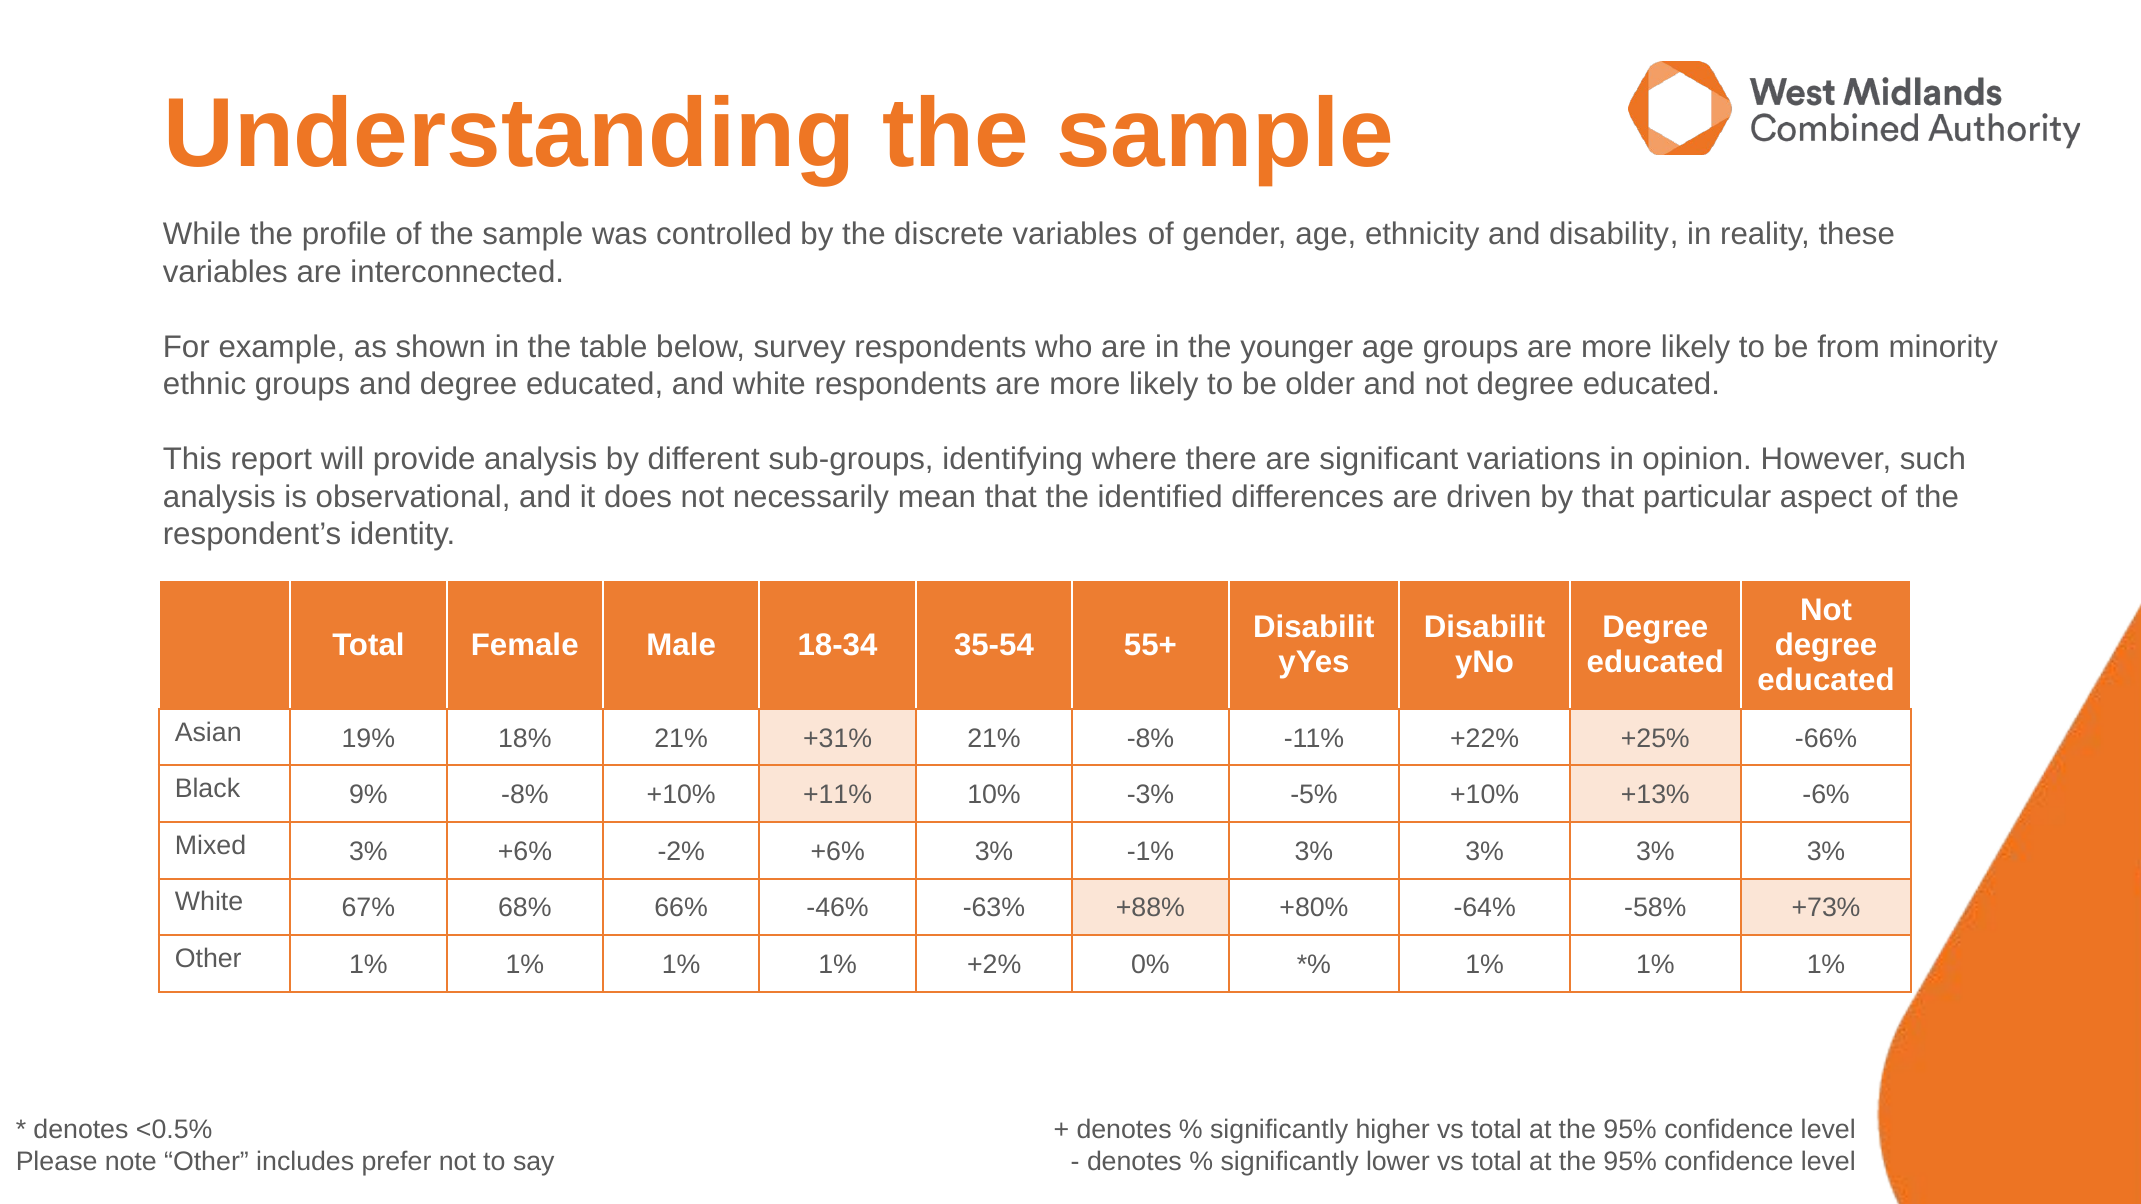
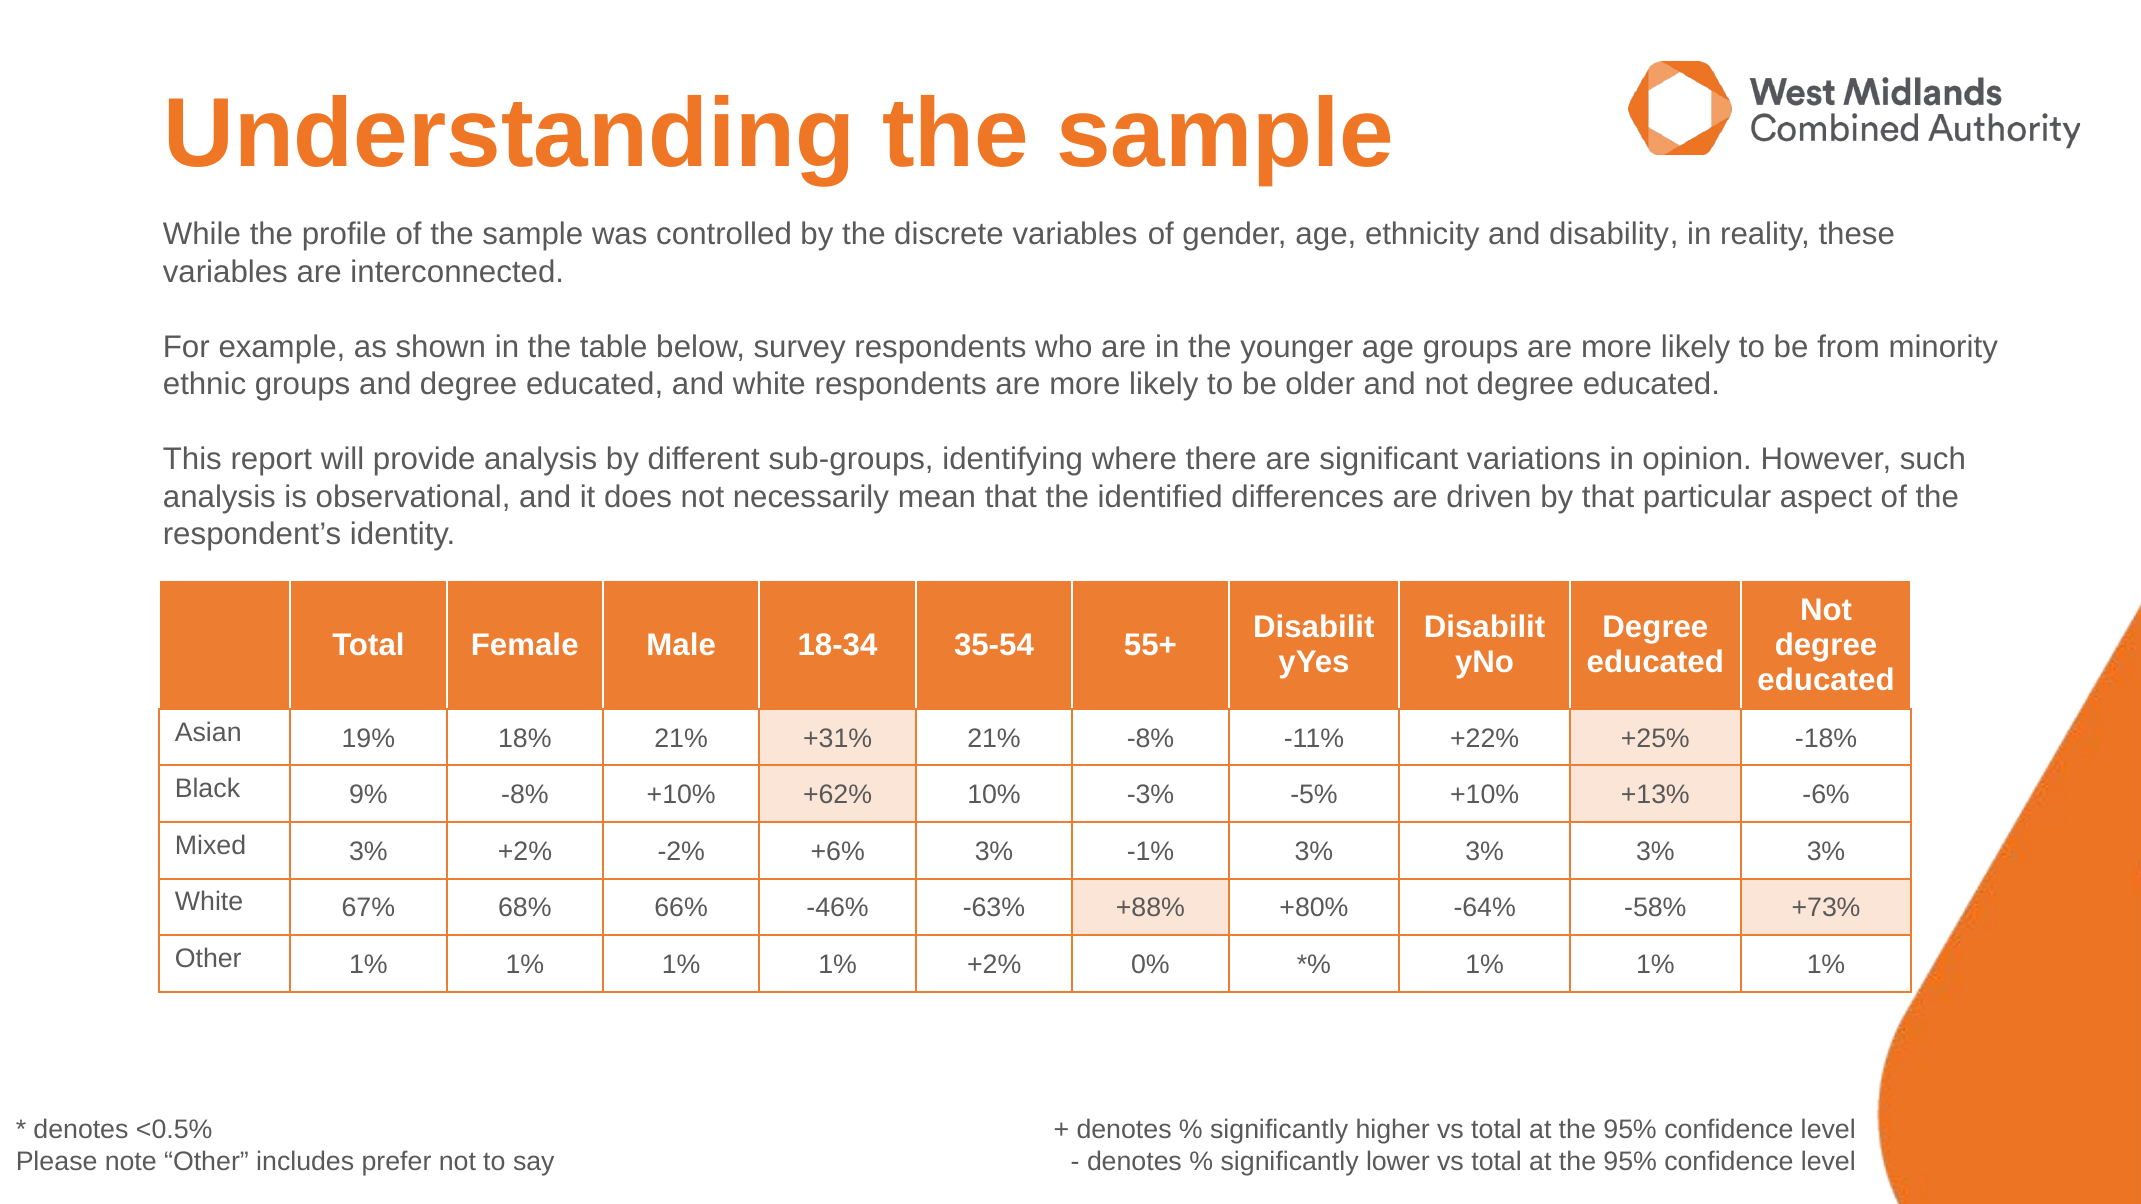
-66%: -66% -> -18% (1826, 738)
+11%: +11% -> +62% (838, 795)
3% +6%: +6% -> +2% (525, 852)
